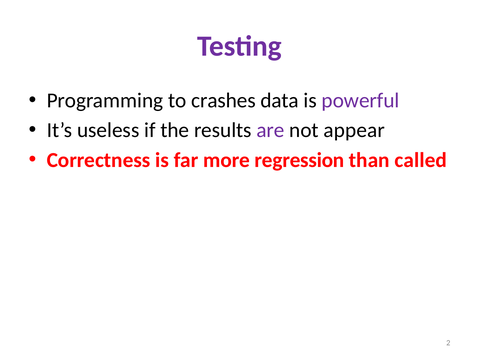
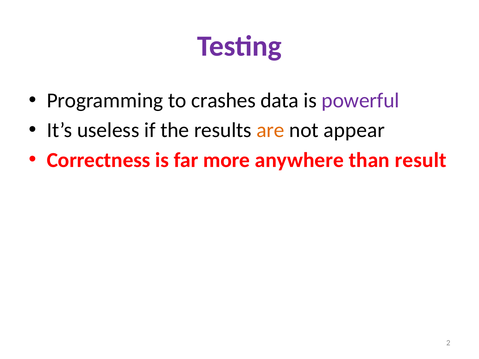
are colour: purple -> orange (271, 130)
regression: regression -> anywhere (299, 160)
called: called -> result (421, 160)
